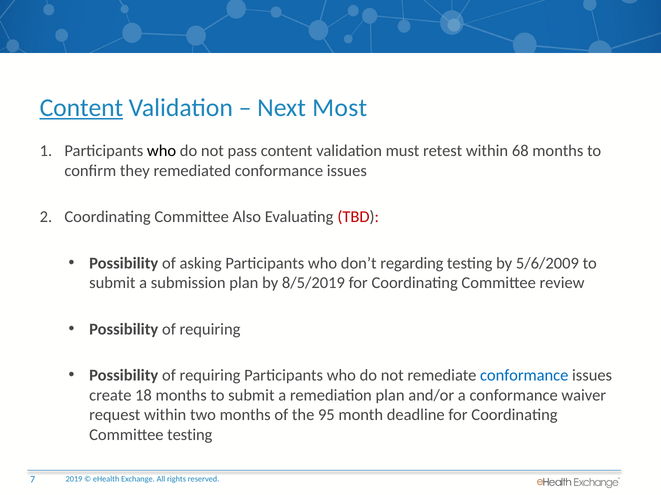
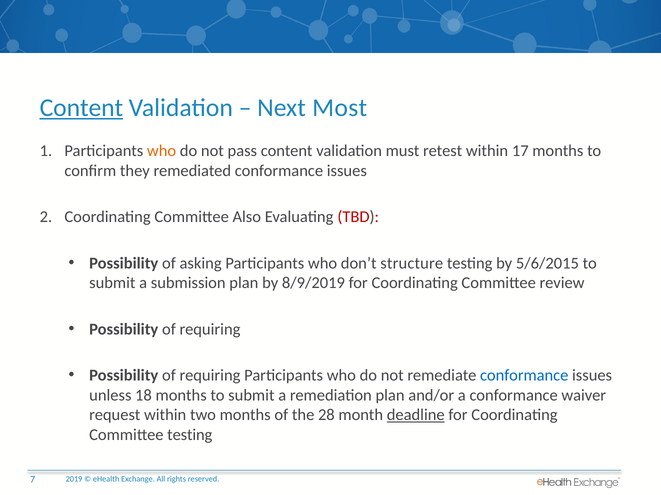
who colour: black -> orange (162, 151)
68: 68 -> 17 (520, 151)
regarding: regarding -> structure (412, 264)
5/6/2009: 5/6/2009 -> 5/6/2015 (547, 264)
8/5/2019: 8/5/2019 -> 8/9/2019 (313, 283)
create: create -> unless (110, 396)
95: 95 -> 28 (326, 416)
deadline underline: none -> present (416, 416)
